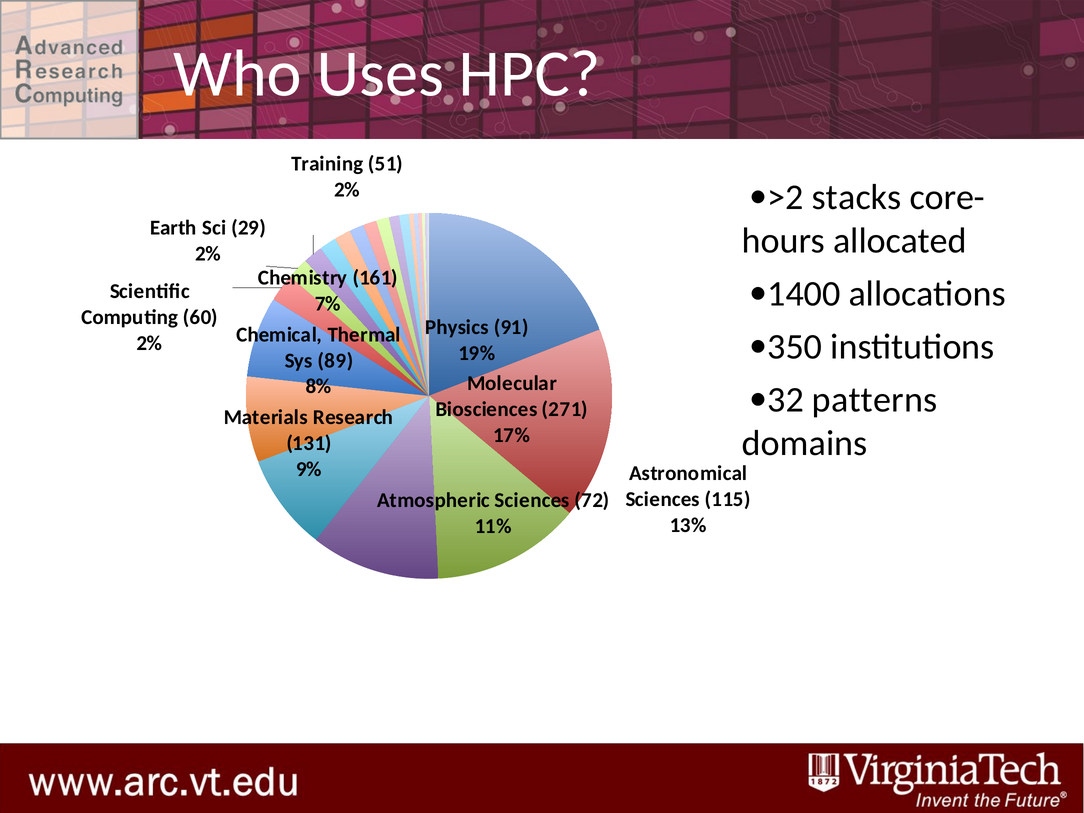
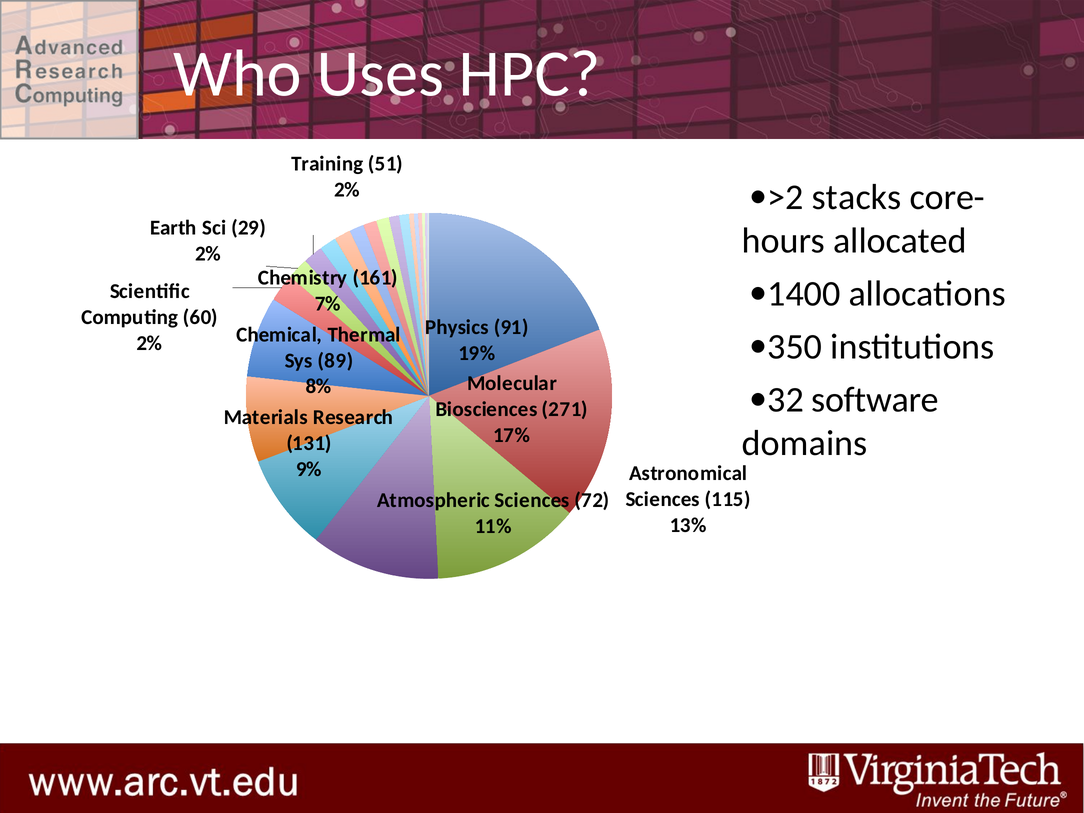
patterns: patterns -> software (875, 400)
